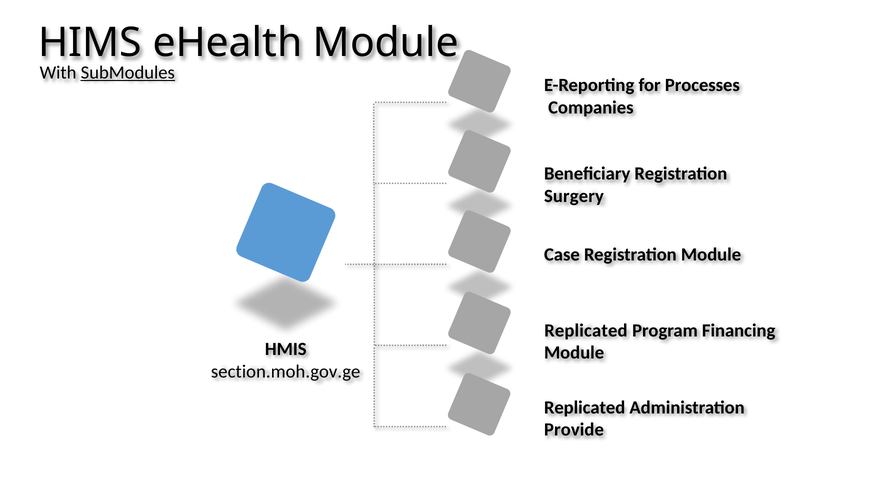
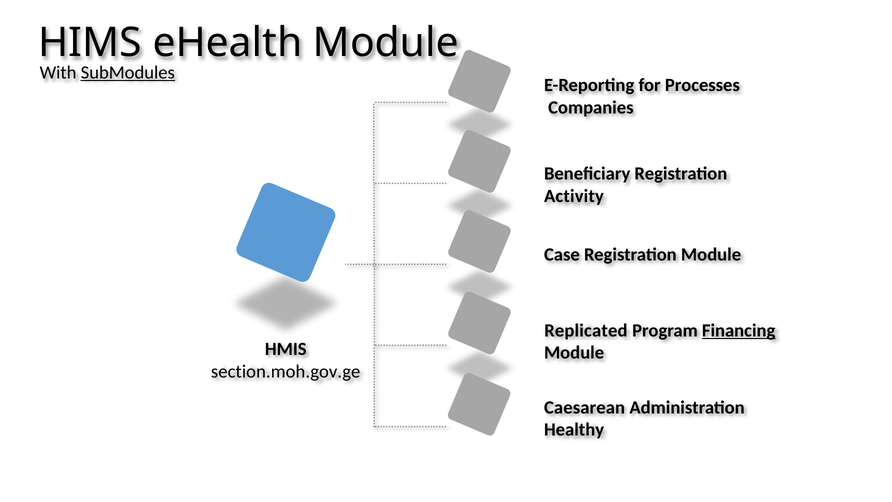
Surgery: Surgery -> Activity (574, 196)
Financing underline: none -> present (739, 330)
Replicated: Replicated -> Caesarean (585, 407)
Provide: Provide -> Healthy (574, 430)
